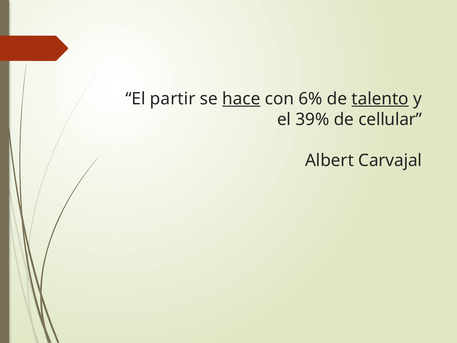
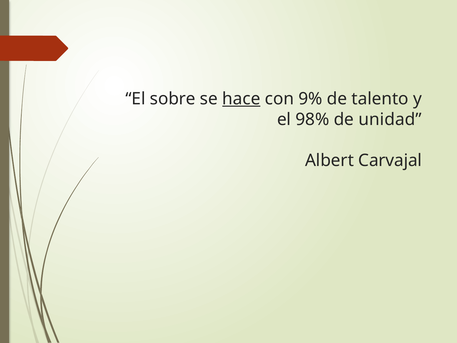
partir: partir -> sobre (173, 99)
6%: 6% -> 9% (311, 99)
talento underline: present -> none (380, 99)
39%: 39% -> 98% (312, 119)
cellular: cellular -> unidad (390, 119)
